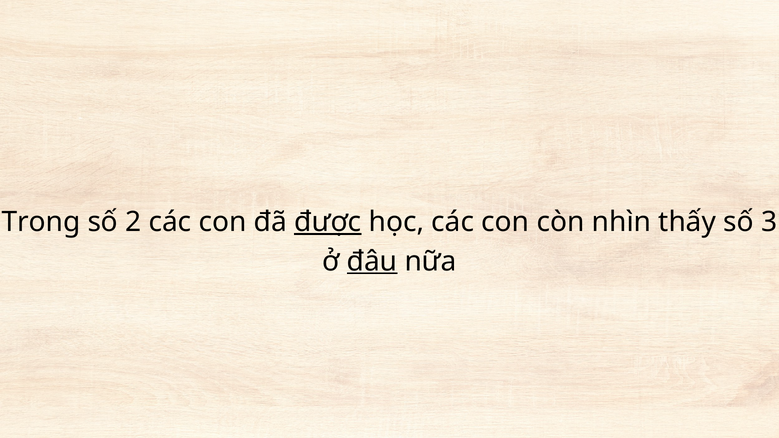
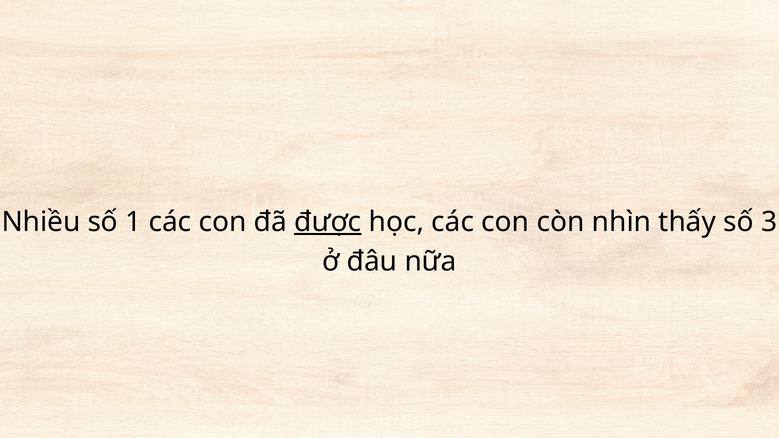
Trong: Trong -> Nhiều (41, 222)
2: 2 -> 1 (133, 222)
đâu underline: present -> none (372, 261)
